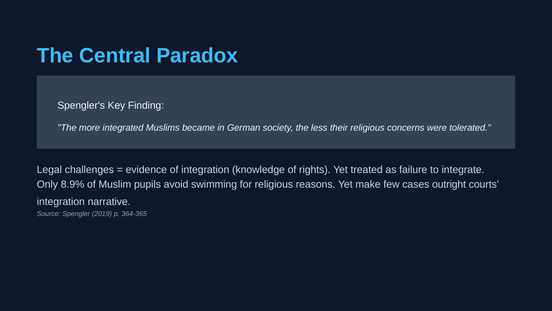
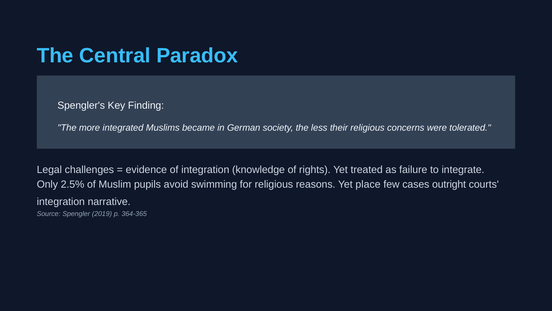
8.9%: 8.9% -> 2.5% (73, 184)
make: make -> place (368, 184)
